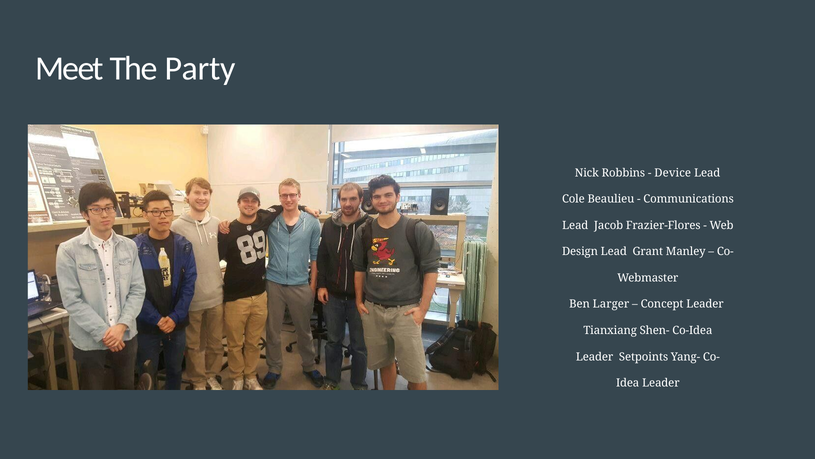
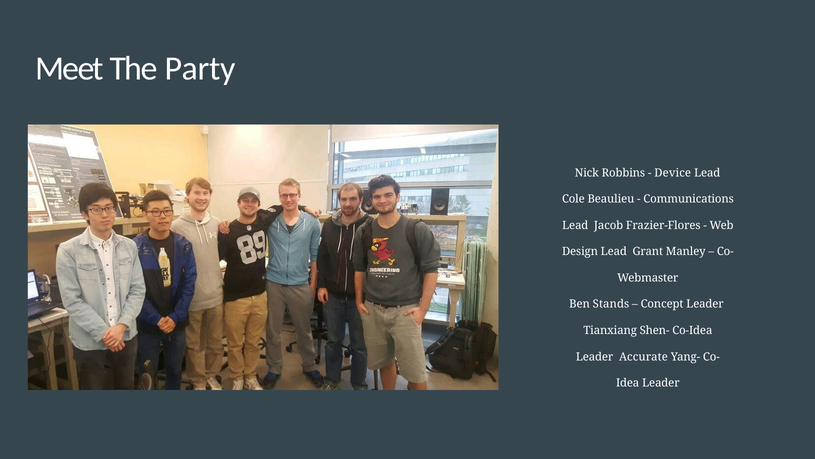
Larger: Larger -> Stands (611, 304)
Setpoints: Setpoints -> Accurate (643, 356)
